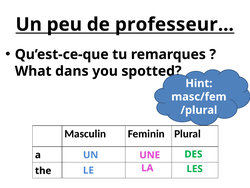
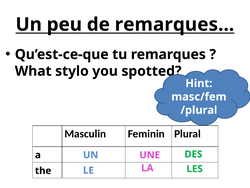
professeur…: professeur… -> remarques… (174, 24)
dans: dans -> stylo (72, 71)
